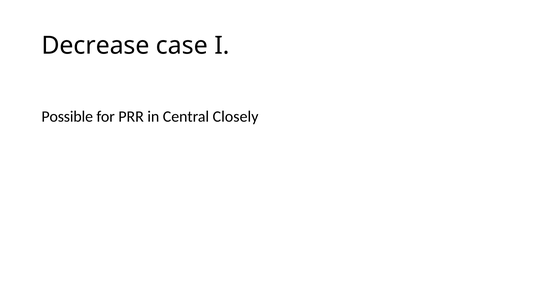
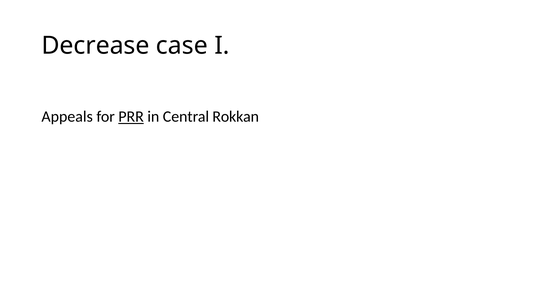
Possible: Possible -> Appeals (67, 117)
PRR underline: none -> present (131, 117)
Closely: Closely -> Rokkan (236, 117)
